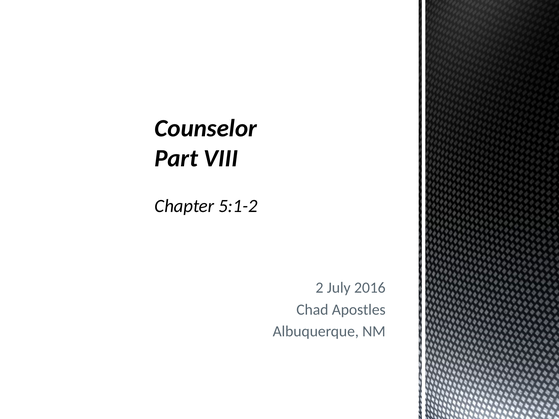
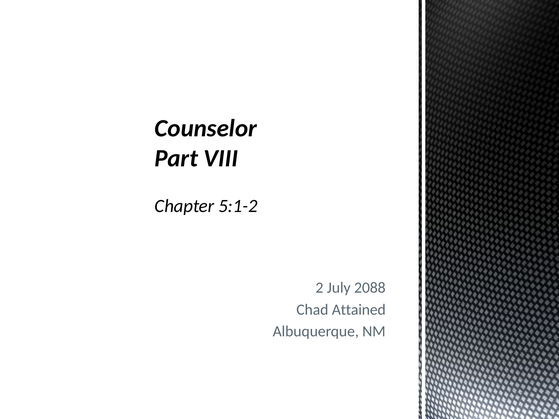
2016: 2016 -> 2088 (370, 288)
Apostles: Apostles -> Attained (359, 310)
